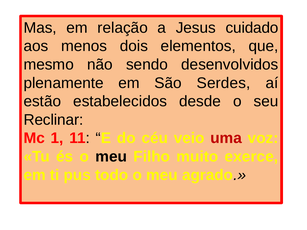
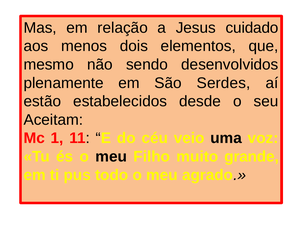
Reclinar: Reclinar -> Aceitam (53, 120)
uma colour: red -> black (226, 138)
exerce: exerce -> grande (252, 157)
